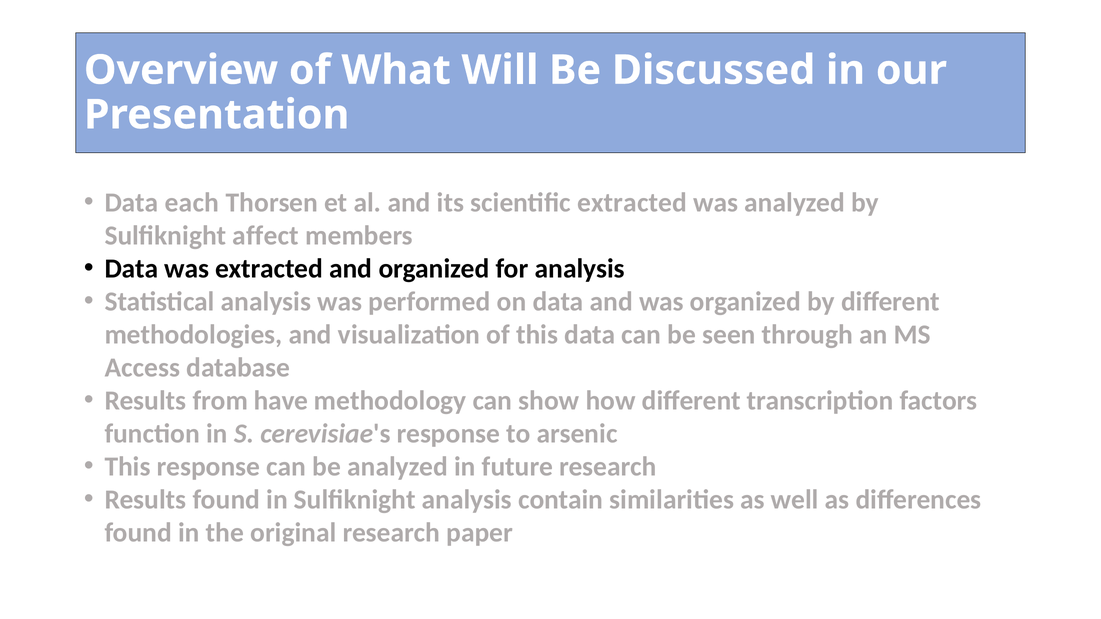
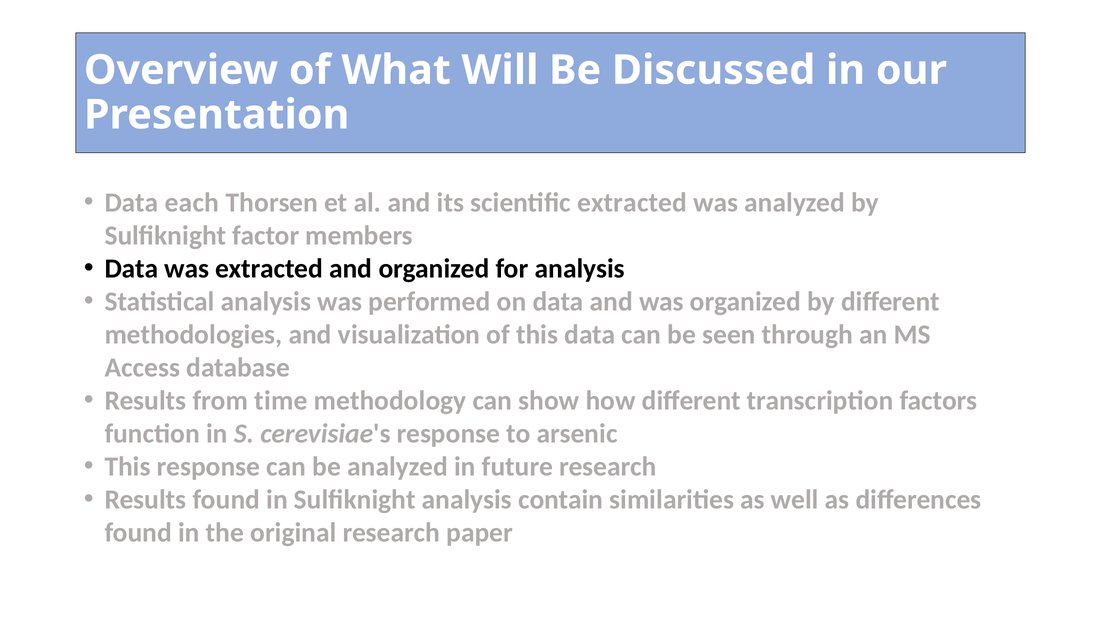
affect: affect -> factor (266, 236)
have: have -> time (281, 401)
